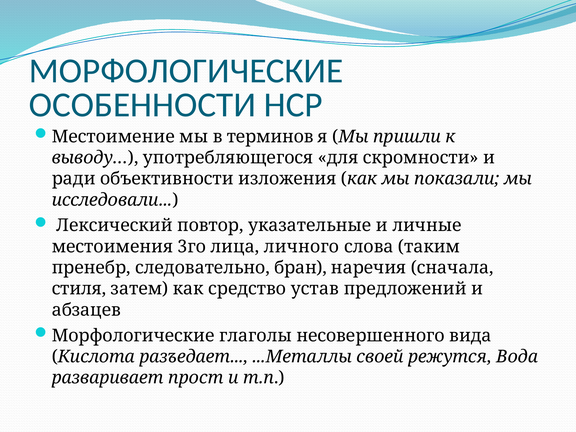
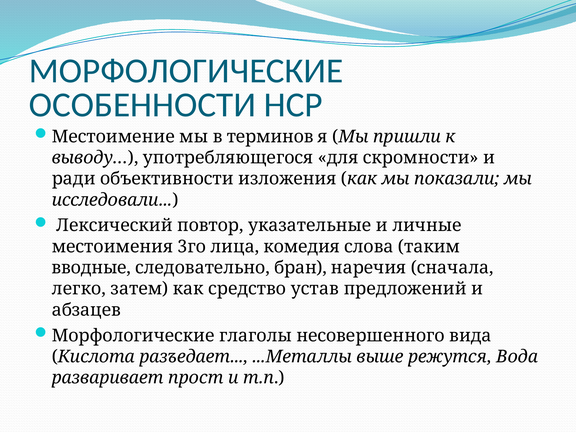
личного: личного -> комедия (302, 247)
пренебр: пренебр -> вводные (91, 268)
стиля: стиля -> легко (79, 289)
своей: своей -> выше (380, 357)
